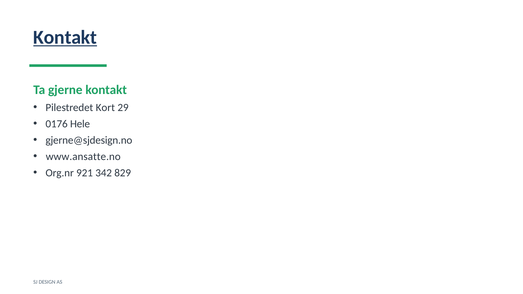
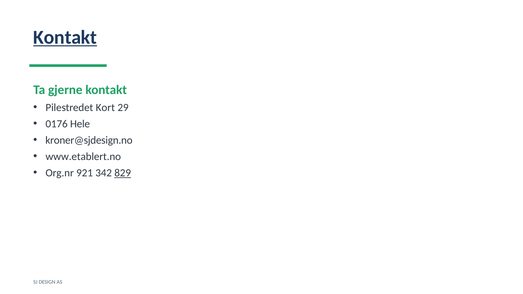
gjerne@sjdesign.no: gjerne@sjdesign.no -> kroner@sjdesign.no (89, 140)
www.ansatte.no: www.ansatte.no -> www.etablert.no (83, 157)
829 underline: none -> present (123, 173)
